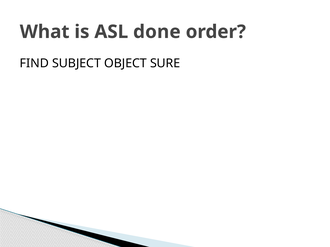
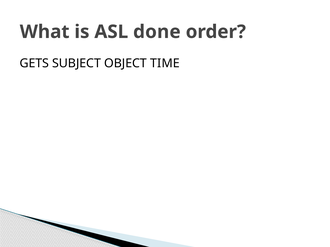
FIND: FIND -> GETS (34, 63)
SURE: SURE -> TIME (165, 63)
